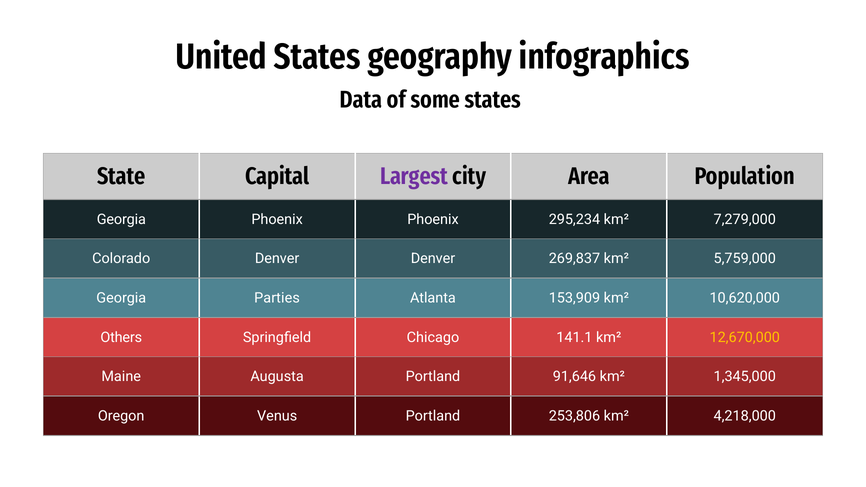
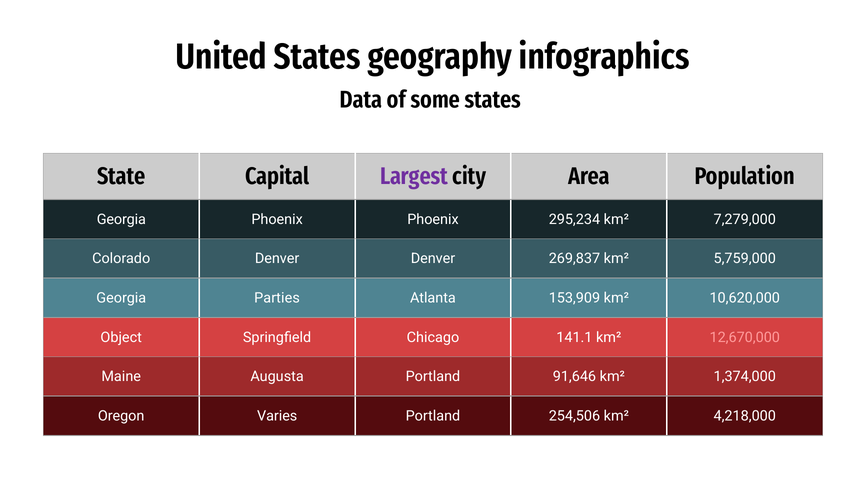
Others: Others -> Object (121, 337)
12,670,000 colour: yellow -> pink (745, 337)
1,345,000: 1,345,000 -> 1,374,000 (745, 377)
Venus: Venus -> Varies (277, 416)
253,806: 253,806 -> 254,506 (574, 416)
